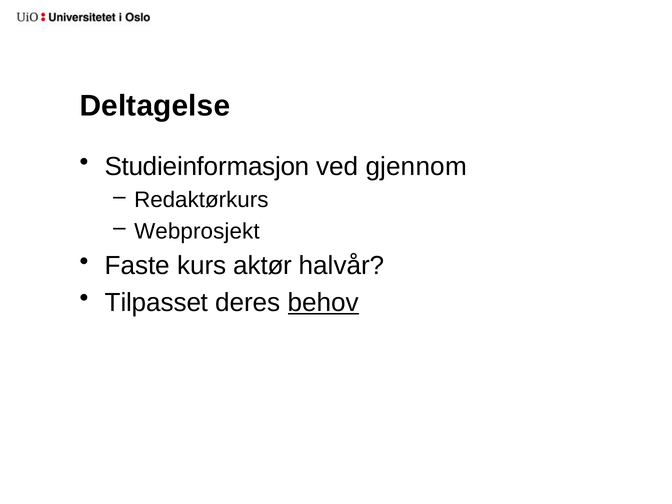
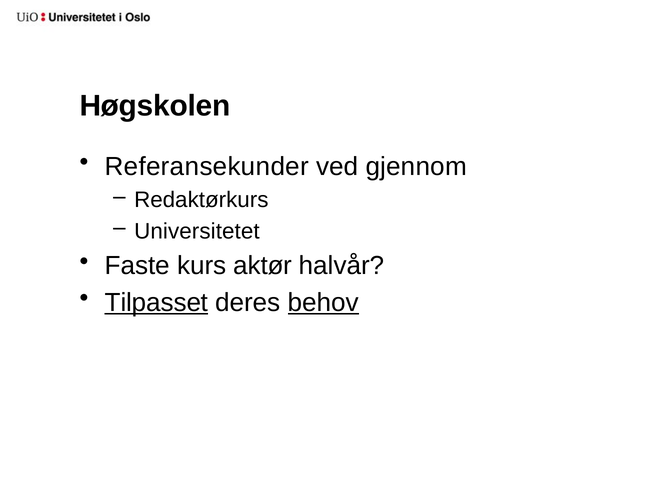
Deltagelse: Deltagelse -> Høgskolen (155, 106)
Studieinformasjon: Studieinformasjon -> Referansekunder (207, 166)
Webprosjekt: Webprosjekt -> Universitetet (197, 231)
Tilpasset underline: none -> present (156, 302)
